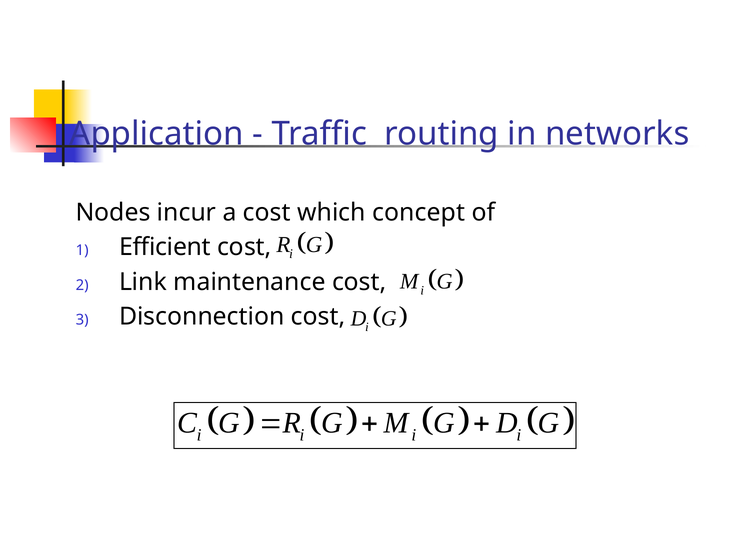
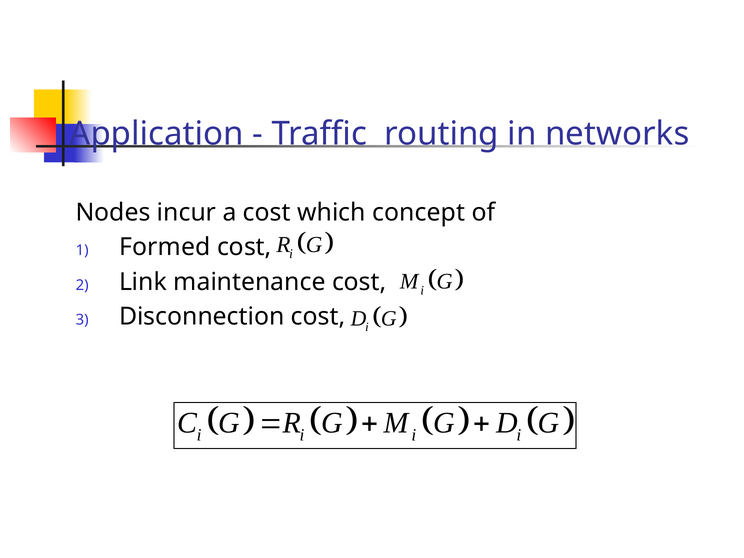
Efficient: Efficient -> Formed (165, 247)
